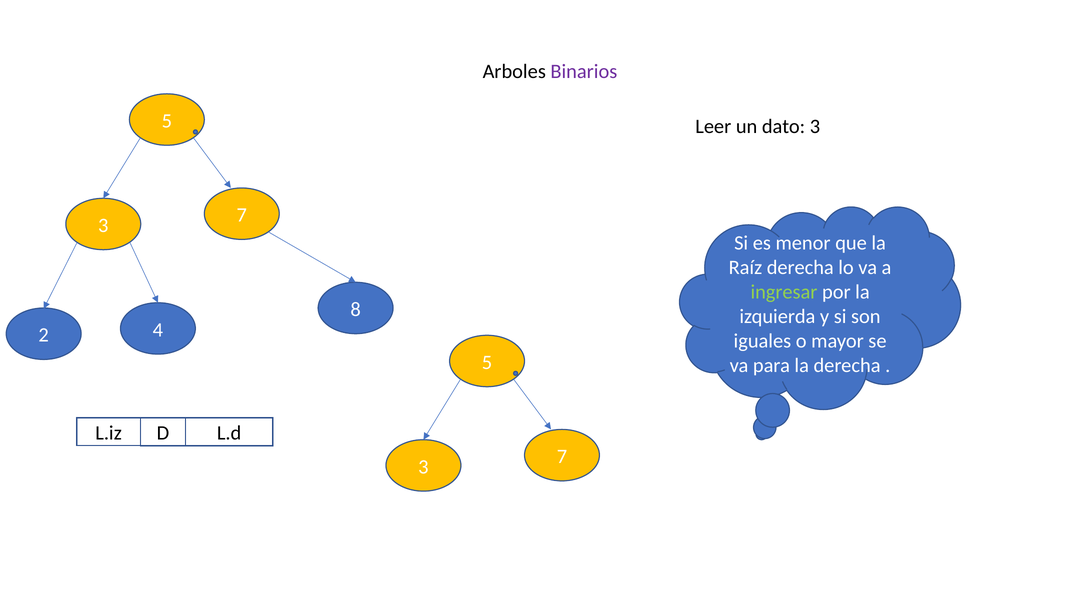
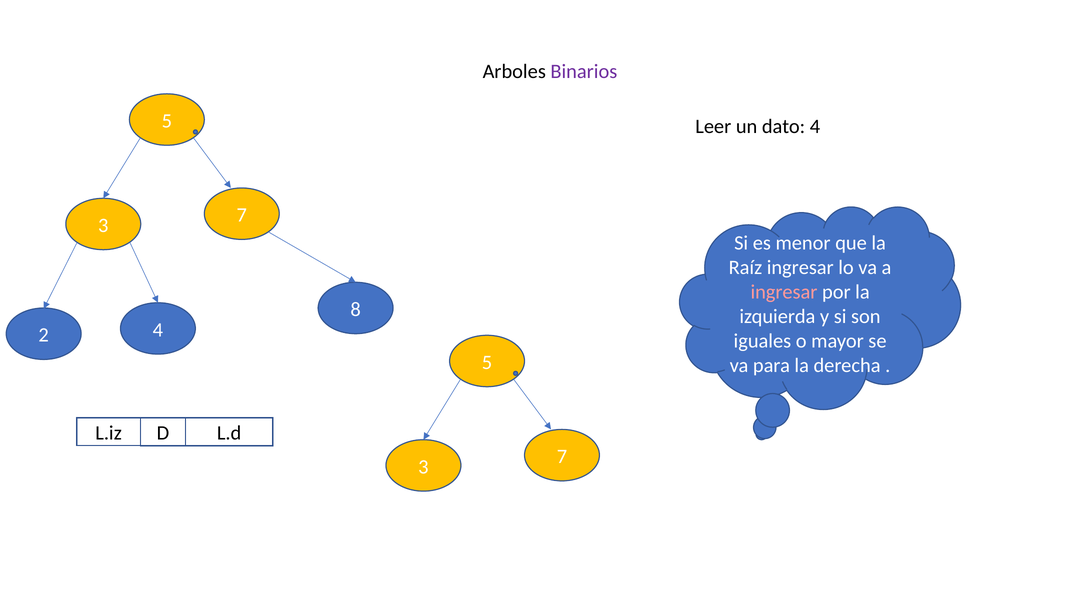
dato 3: 3 -> 4 (815, 127)
Raíz derecha: derecha -> ingresar (800, 268)
ingresar colour: light green -> pink (784, 292)
